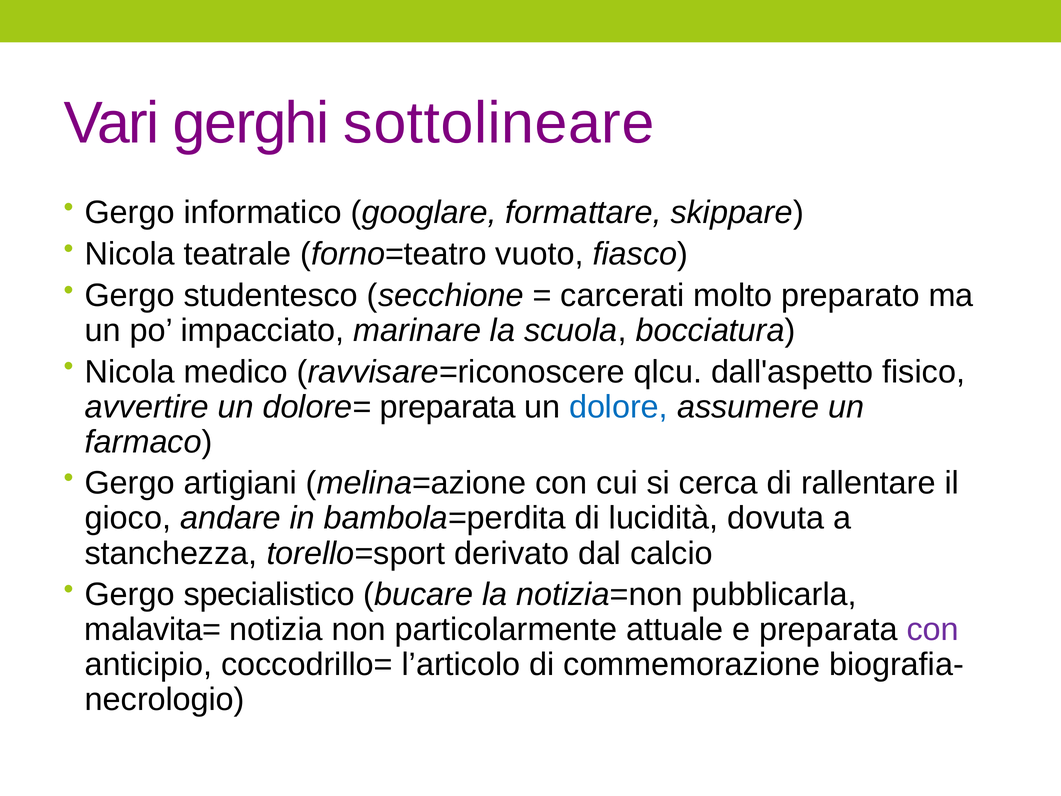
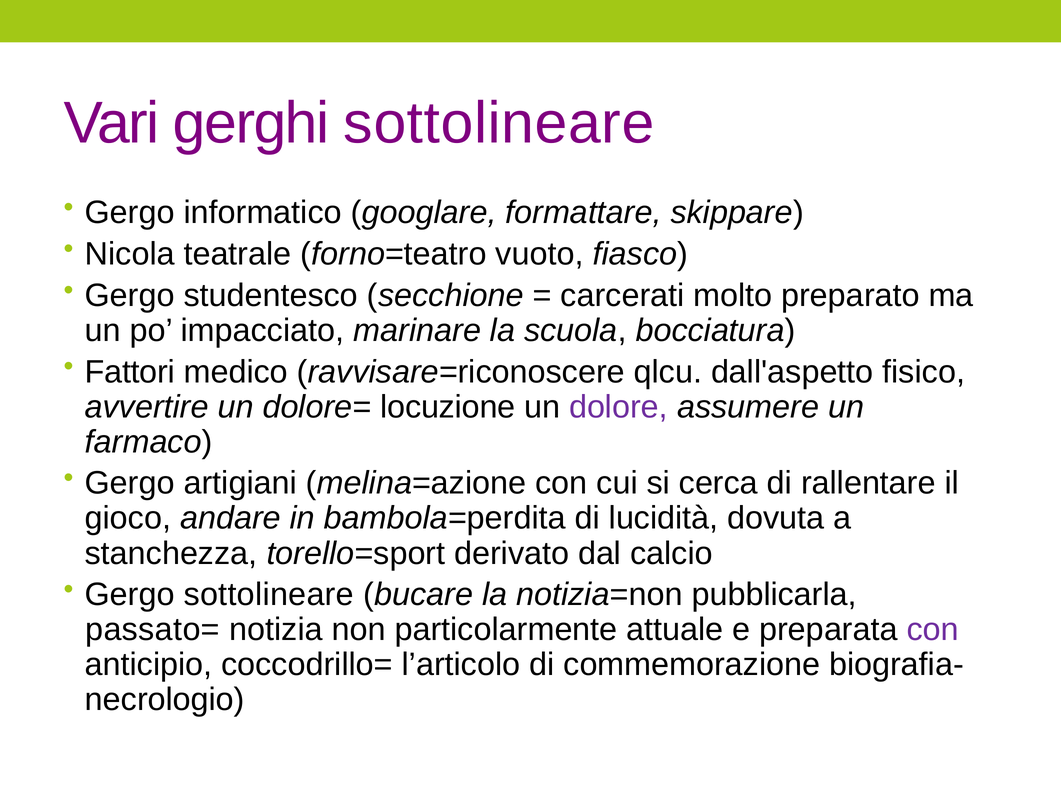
Nicola: Nicola -> Fattori (130, 372)
dolore= preparata: preparata -> locuzione (448, 407)
dolore colour: blue -> purple (618, 407)
Gergo specialistico: specialistico -> sottolineare (269, 594)
malavita=: malavita= -> passato= (153, 629)
